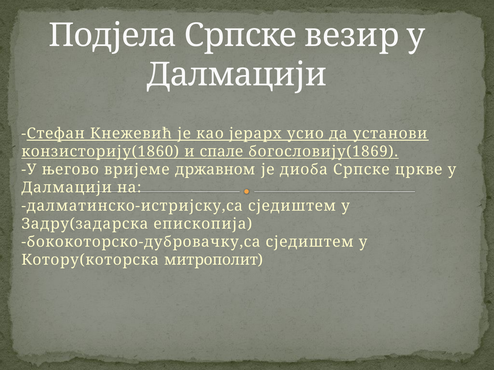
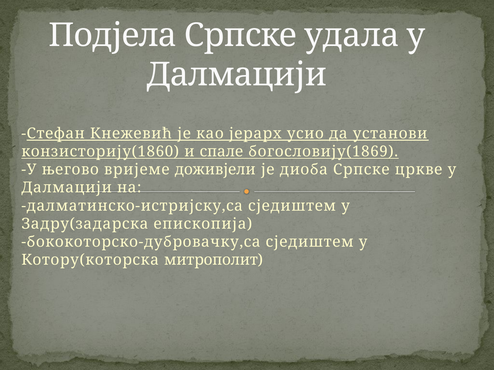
везир: везир -> удала (352, 35)
државном: државном -> доживјели (215, 170)
